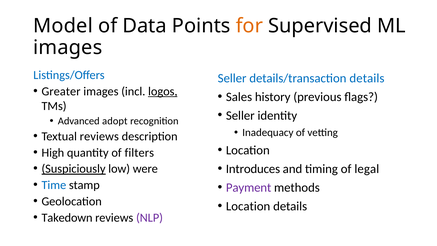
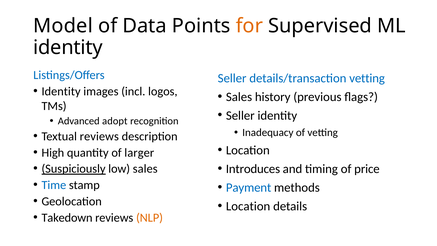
images: images -> identity (68, 48)
details/transaction details: details -> vetting (367, 78)
Greater: Greater -> Identity (61, 91)
logos underline: present -> none (163, 91)
filters: filters -> larger (139, 153)
legal: legal -> price (367, 169)
low were: were -> sales (145, 169)
Payment colour: purple -> blue (249, 187)
NLP colour: purple -> orange (150, 217)
